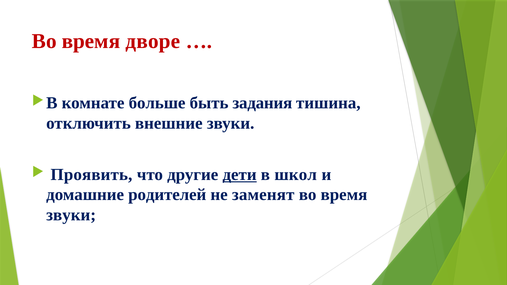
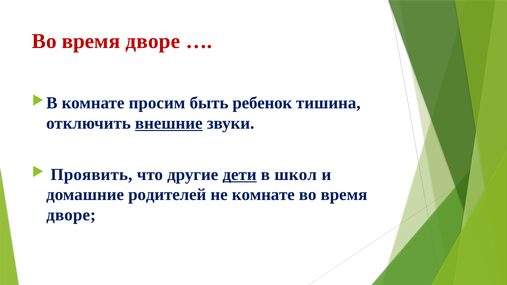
больше: больше -> просим (157, 103)
задания: задания -> ребенок (262, 103)
внешние underline: none -> present (169, 123)
не заменят: заменят -> комнате (263, 195)
звуки: звуки -> дворе (71, 215)
